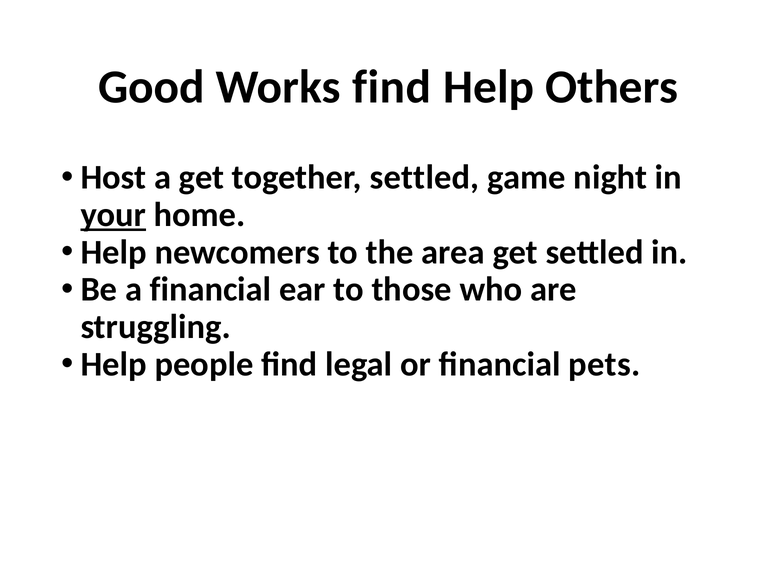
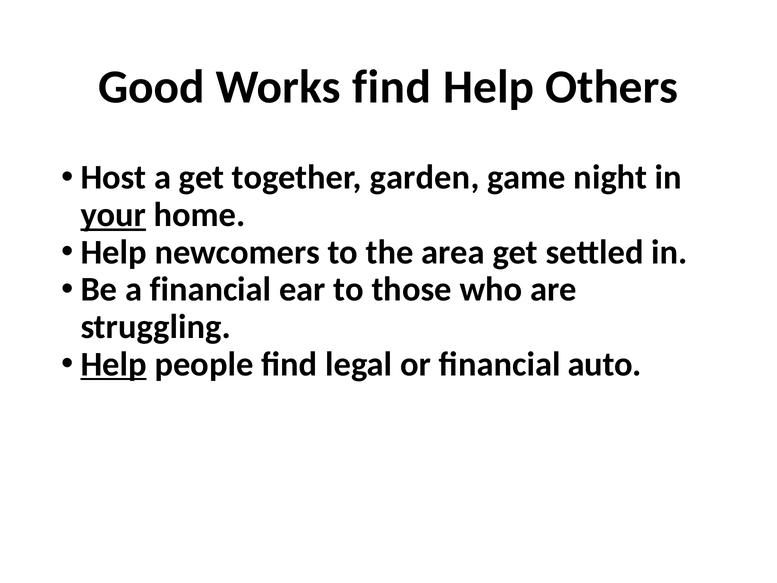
together settled: settled -> garden (425, 177)
Help underline: none -> present (114, 364)
pets: pets -> auto (605, 364)
